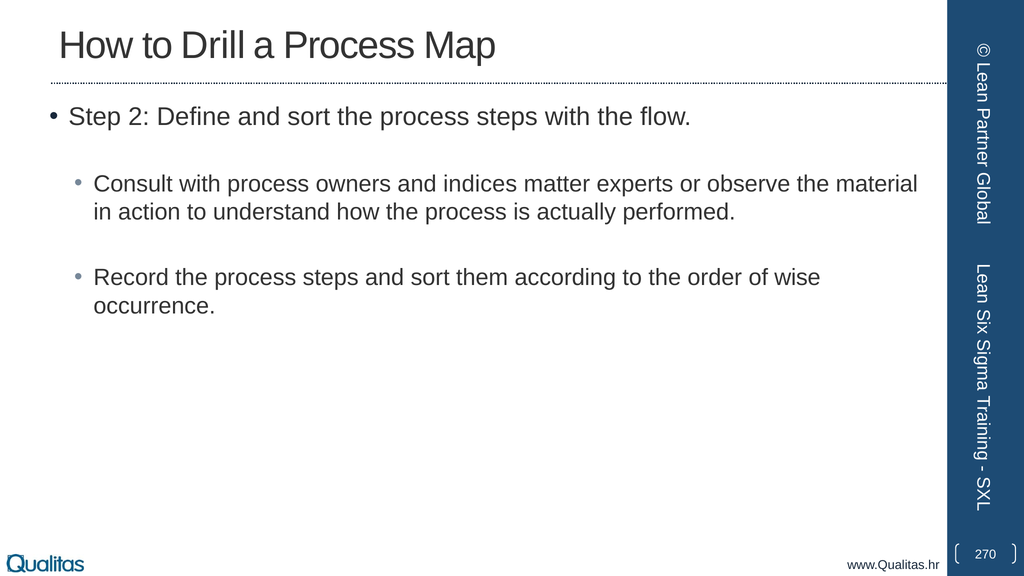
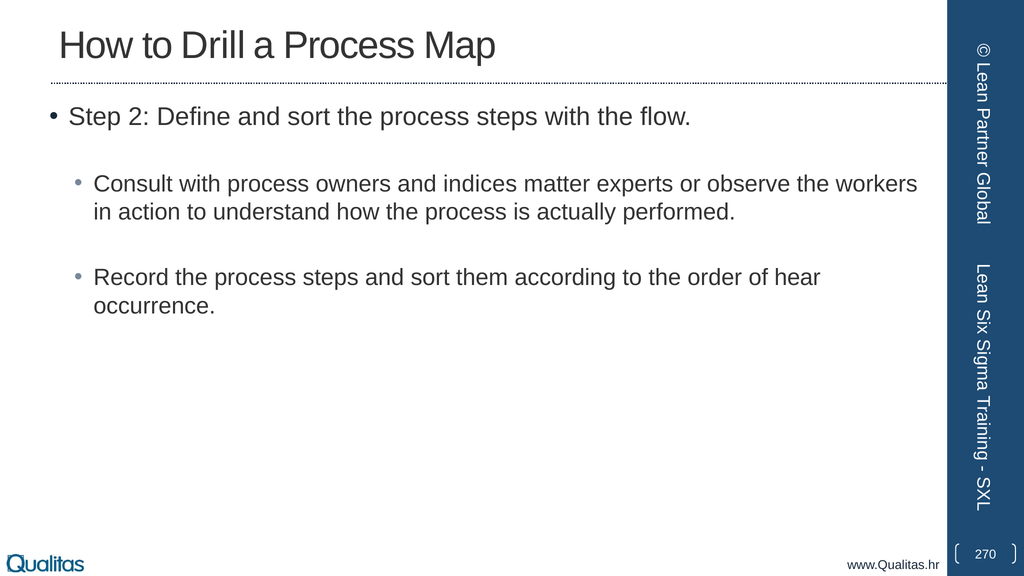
material: material -> workers (877, 184)
wise: wise -> hear (797, 278)
